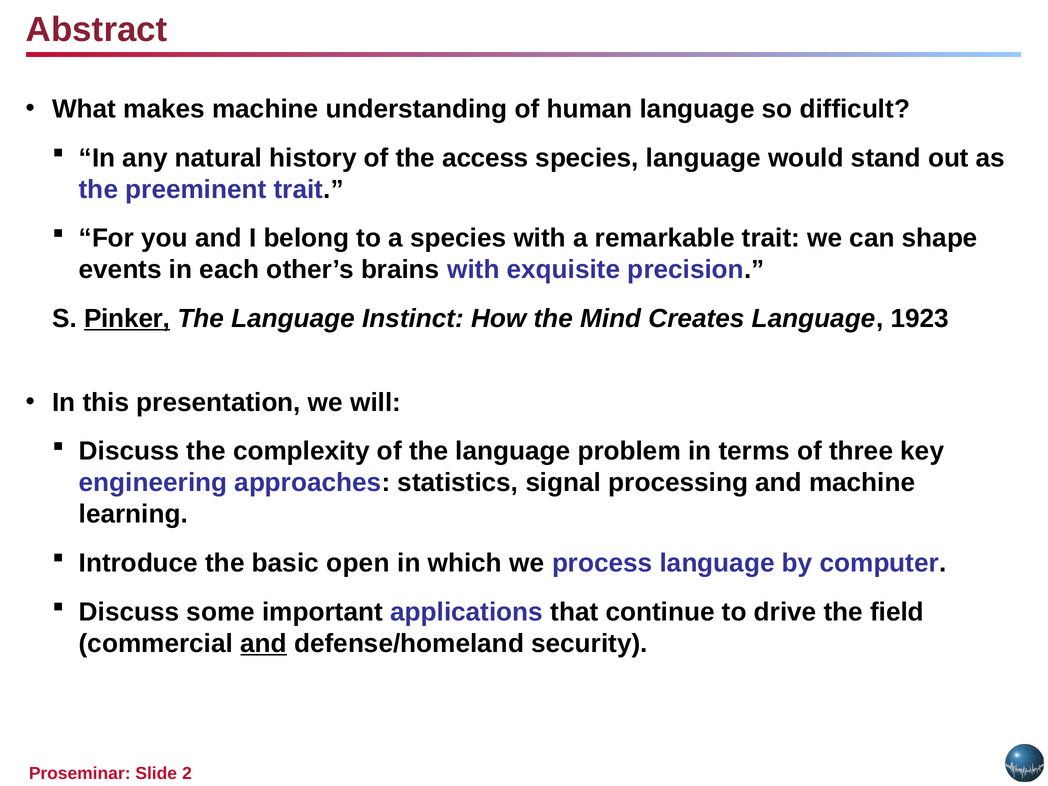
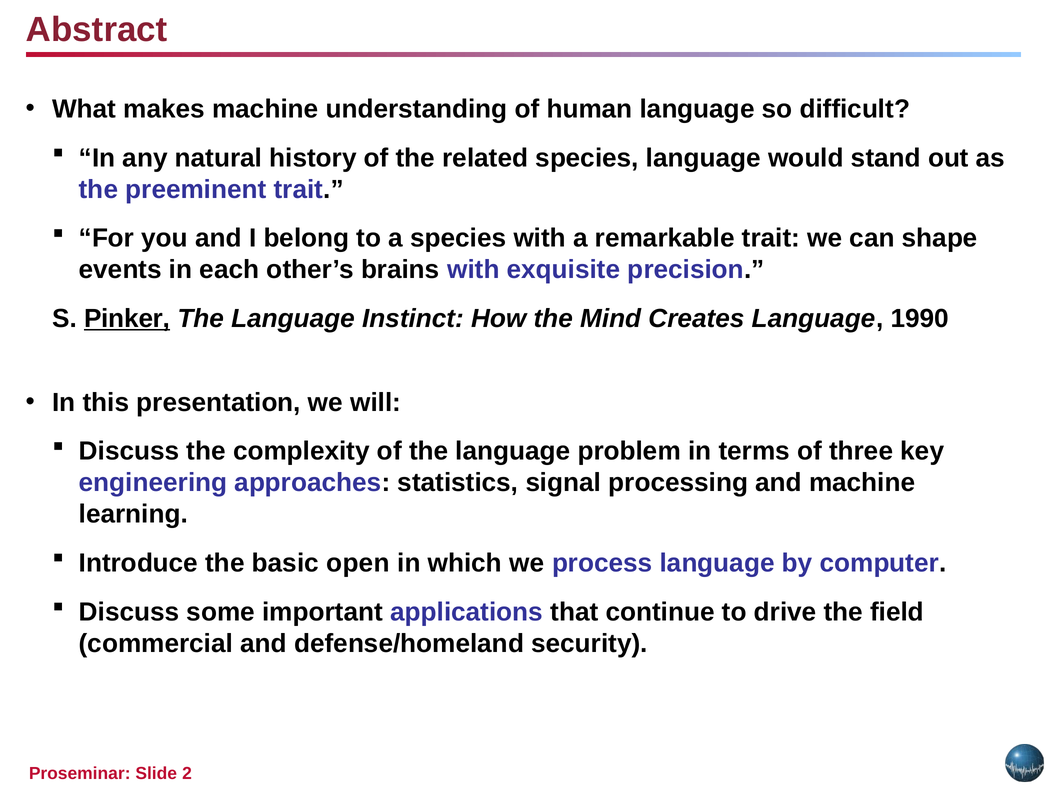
access: access -> related (485, 158)
1923: 1923 -> 1990 (920, 319)
and underline: present -> none (264, 643)
